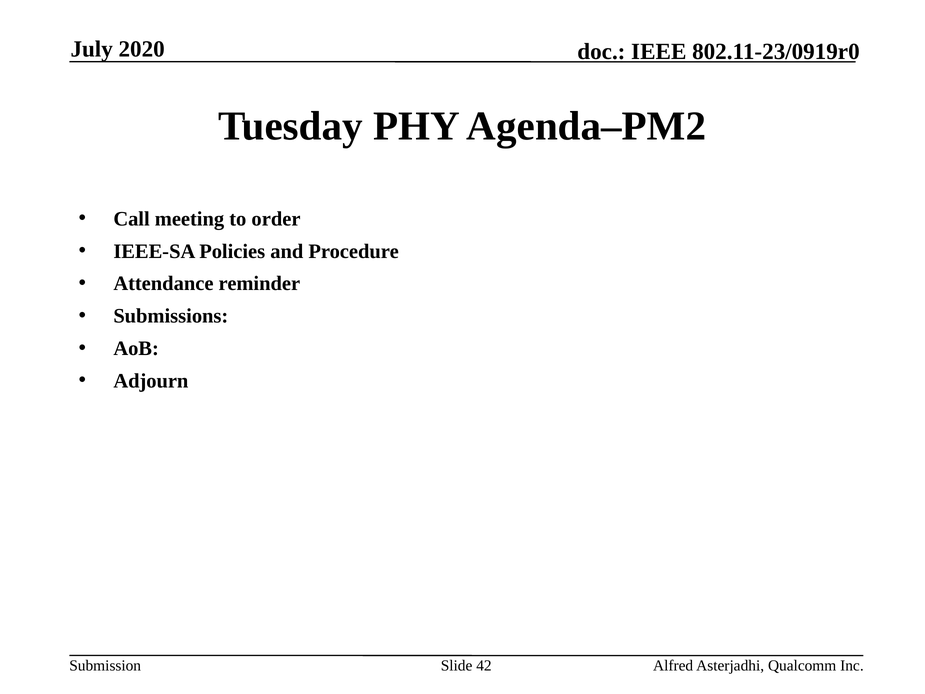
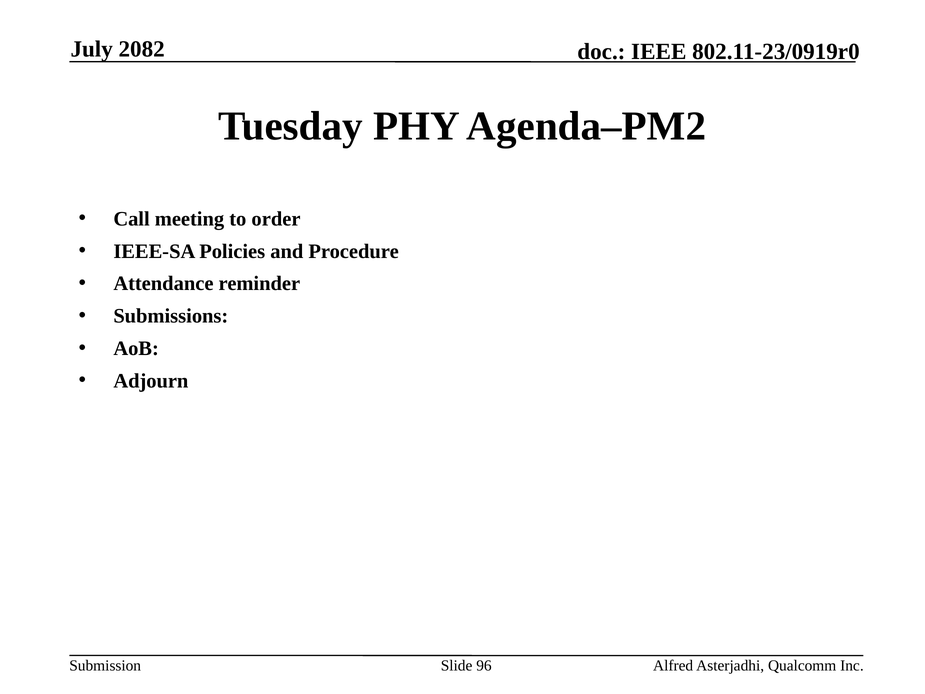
2020: 2020 -> 2082 (142, 49)
42: 42 -> 96 (484, 665)
